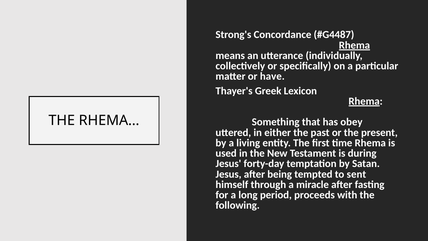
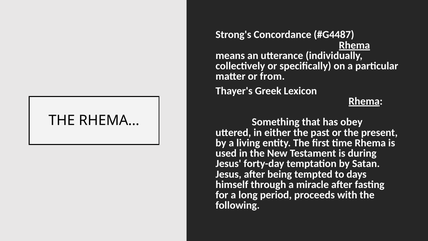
have: have -> from (272, 76)
sent: sent -> days (357, 174)
